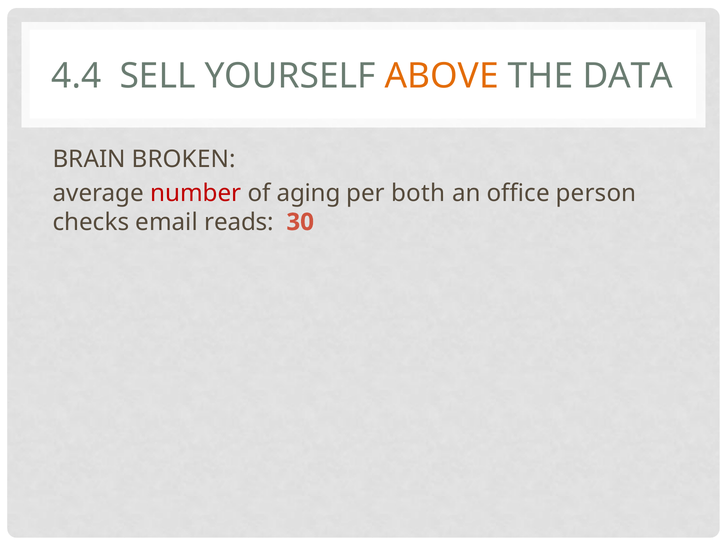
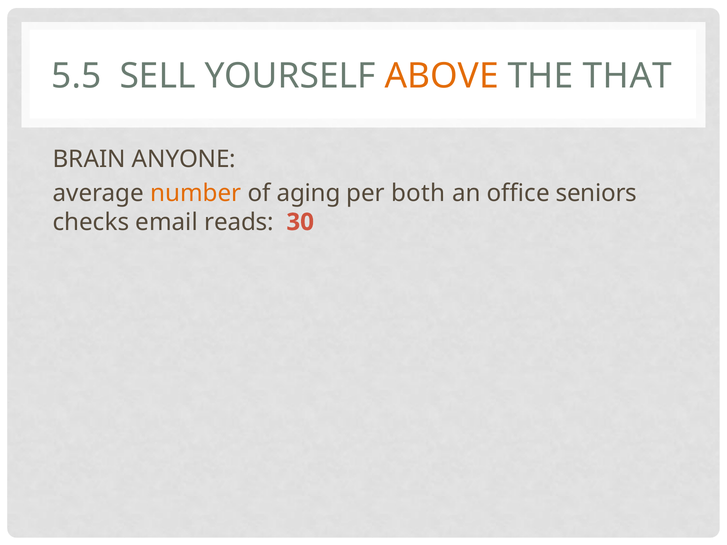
4.4: 4.4 -> 5.5 (76, 76)
DATA: DATA -> THAT (628, 76)
BROKEN: BROKEN -> ANYONE (184, 159)
number colour: red -> orange (196, 193)
person: person -> seniors (596, 193)
